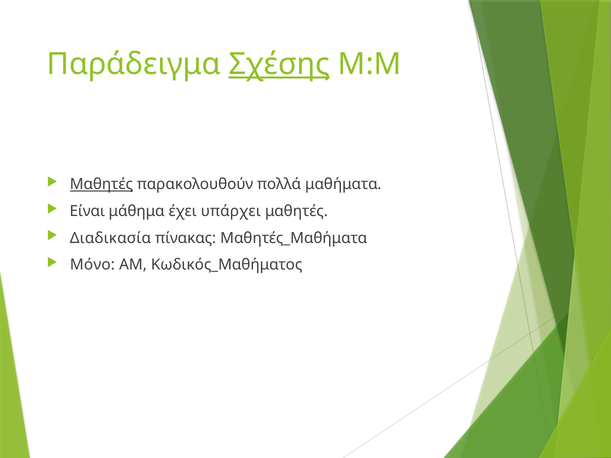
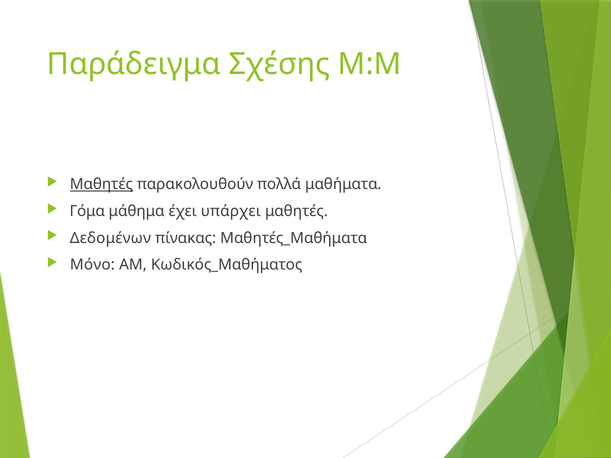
Σχέσης underline: present -> none (279, 64)
Είναι: Είναι -> Γόμα (87, 211)
Διαδικασία: Διαδικασία -> Δεδομένων (110, 238)
